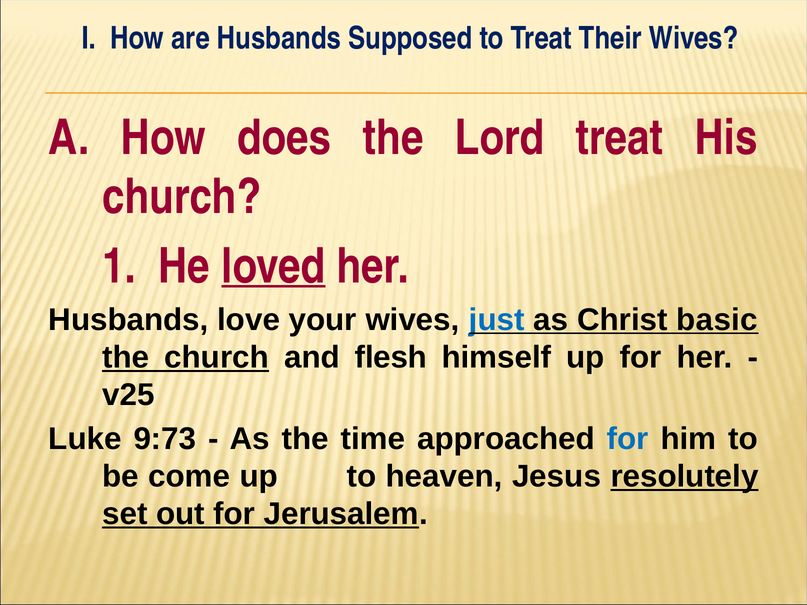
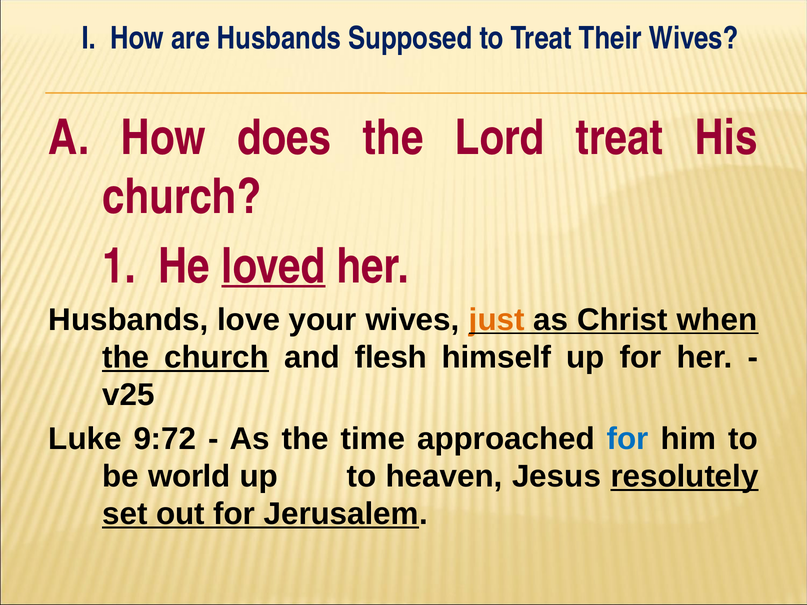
just colour: blue -> orange (497, 320)
basic: basic -> when (717, 320)
9:73: 9:73 -> 9:72 (165, 439)
come: come -> world (189, 476)
